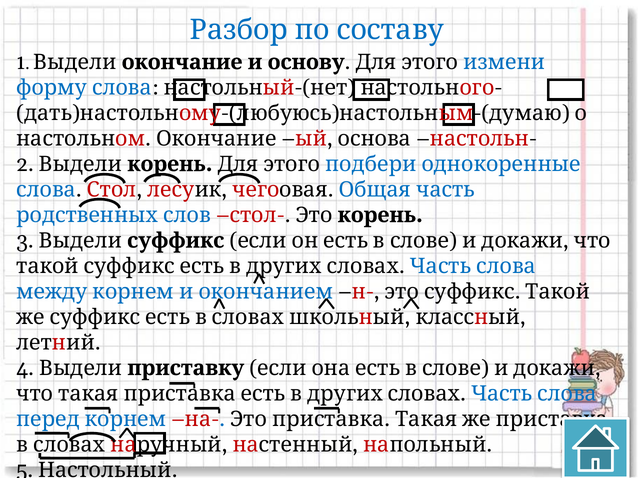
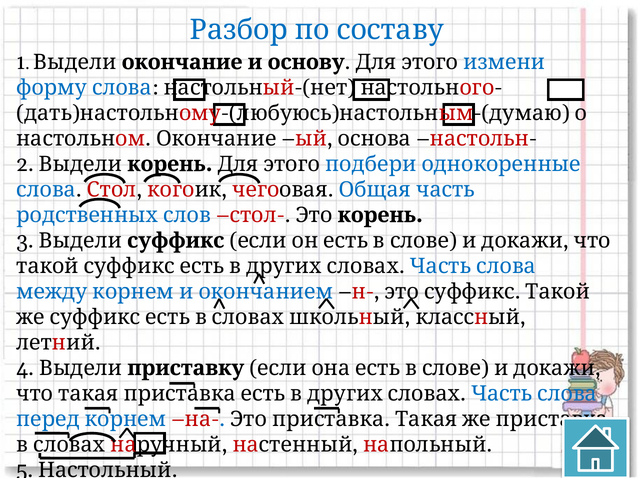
лесу: лесу -> кого (171, 190)
